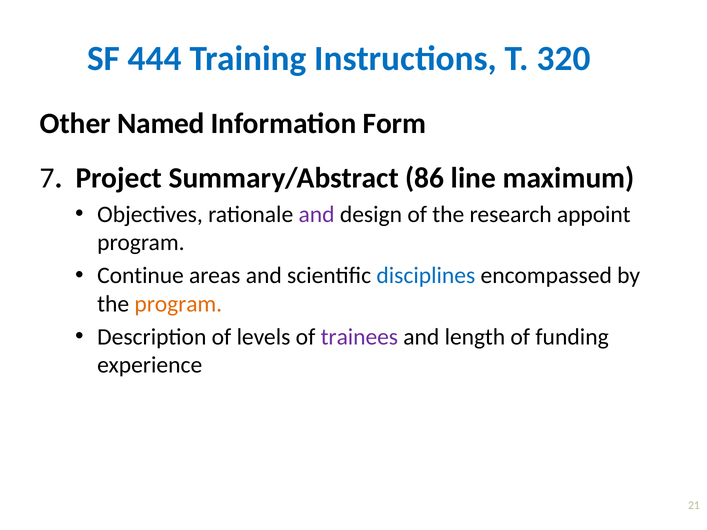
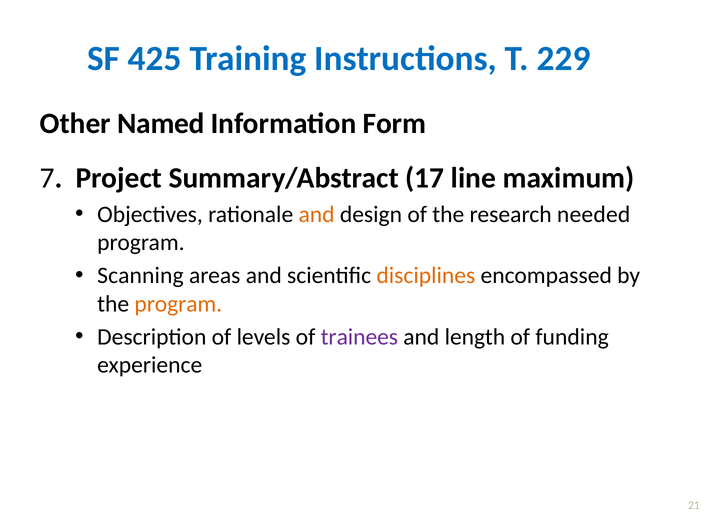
444: 444 -> 425 (155, 58)
320: 320 -> 229 (564, 58)
86: 86 -> 17 (425, 178)
and colour: purple -> orange (317, 214)
appoint: appoint -> needed (594, 214)
Continue: Continue -> Scanning (140, 276)
disciplines colour: blue -> orange (426, 276)
